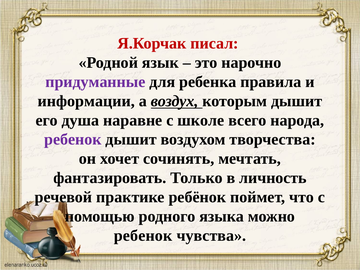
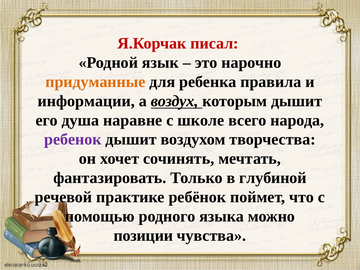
придуманные colour: purple -> orange (95, 82)
личность: личность -> глубиной (273, 178)
ребенок: ребенок -> позиции (143, 235)
